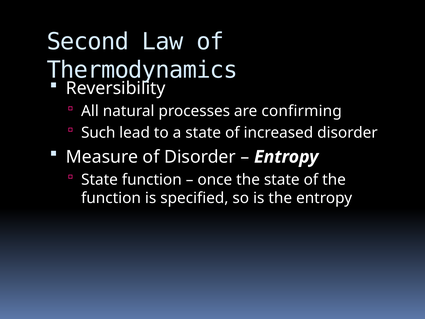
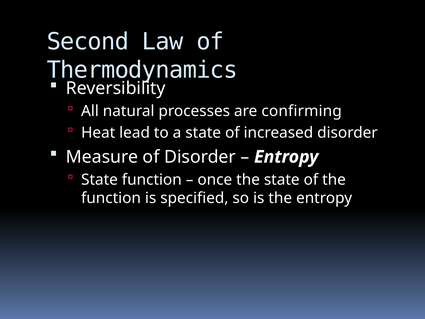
Such: Such -> Heat (98, 133)
